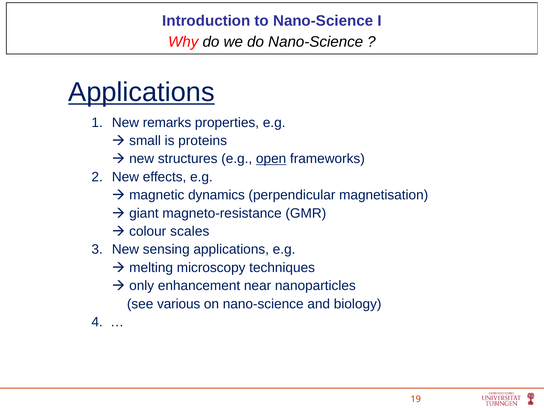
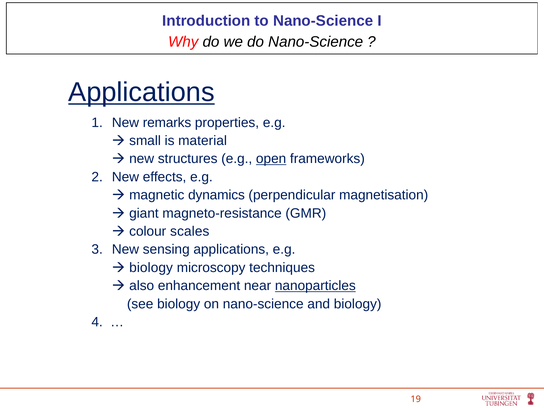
proteins: proteins -> material (203, 141)
melting: melting -> biology (151, 268)
only: only -> also (142, 286)
nanoparticles underline: none -> present (315, 286)
see various: various -> biology (179, 304)
